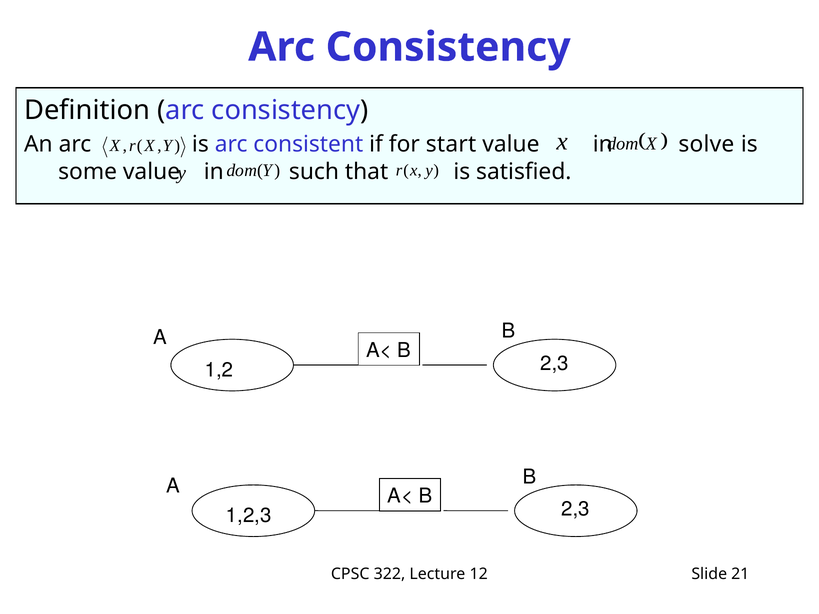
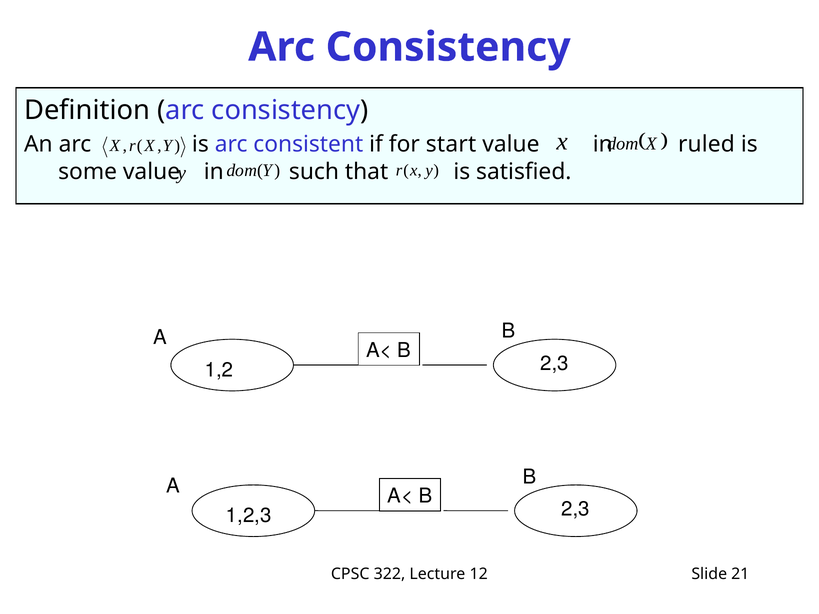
solve: solve -> ruled (706, 144)
